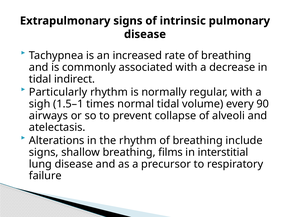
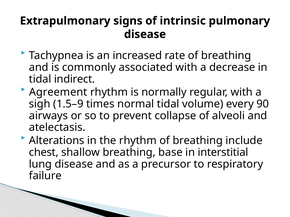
Particularly: Particularly -> Agreement (58, 92)
1.5–1: 1.5–1 -> 1.5–9 (68, 104)
signs: signs -> chest (44, 153)
films: films -> base (170, 153)
